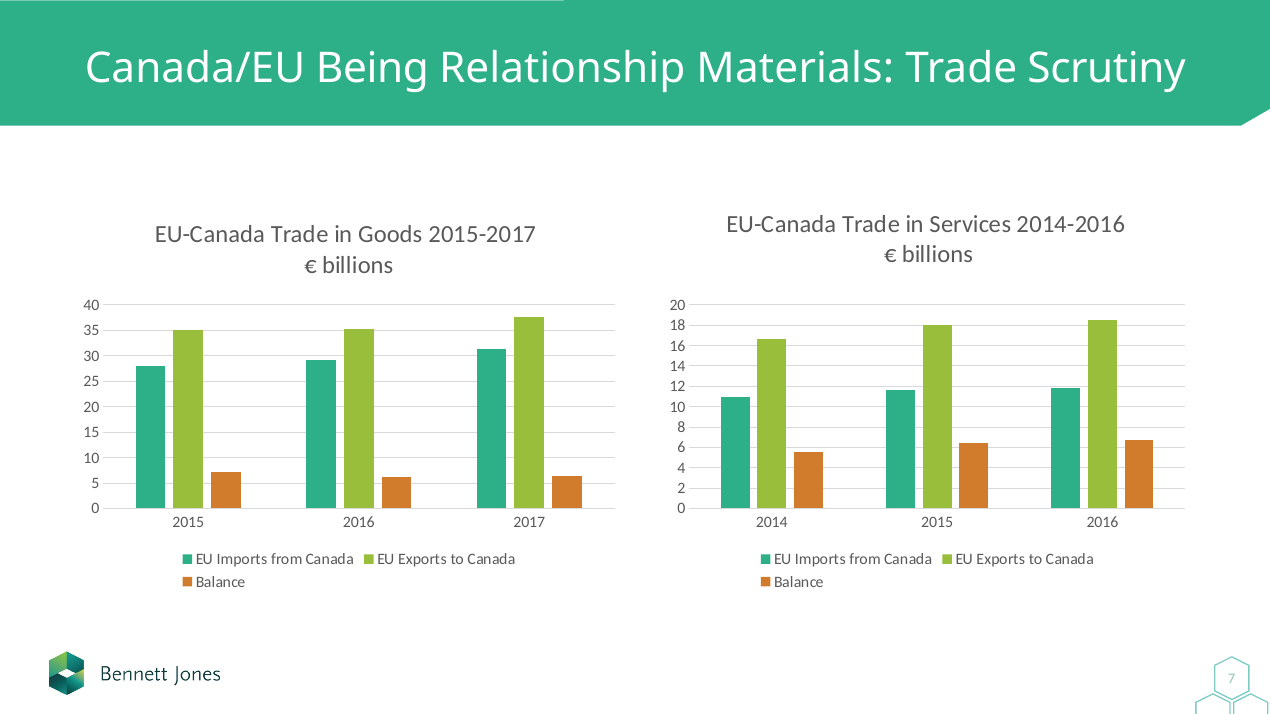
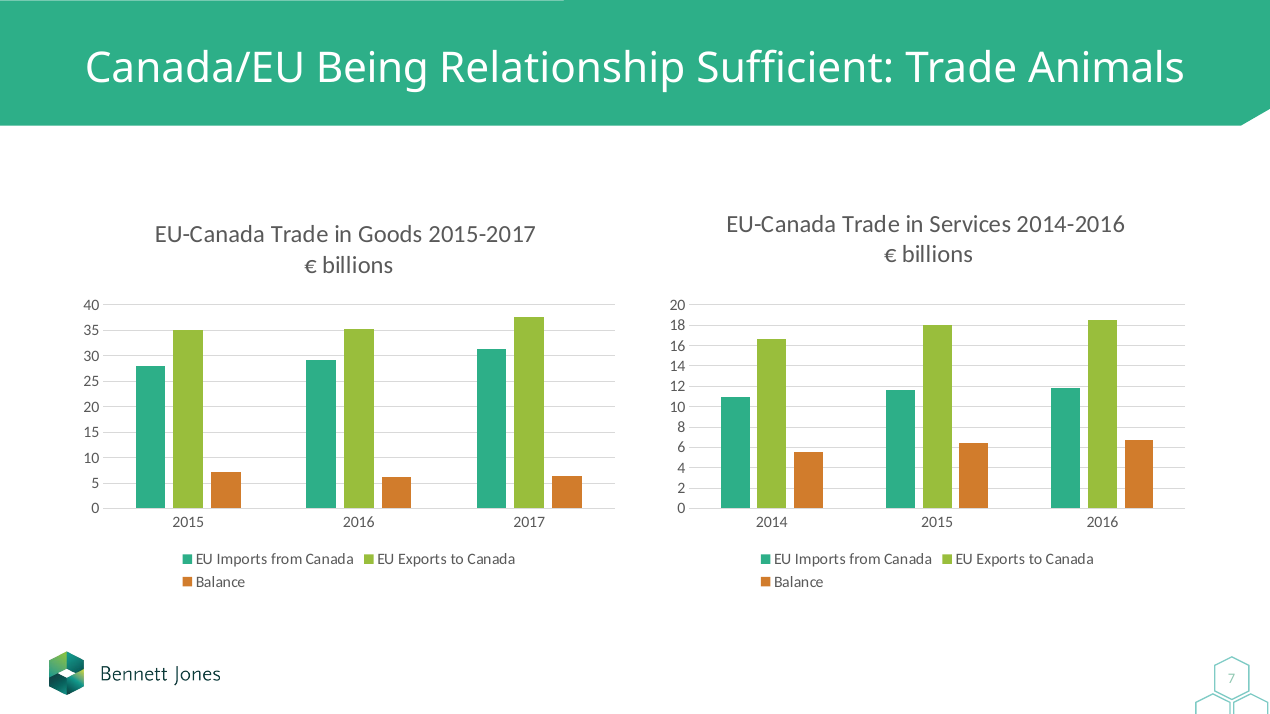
Materials: Materials -> Sufficient (795, 68)
Scrutiny: Scrutiny -> Animals (1107, 68)
